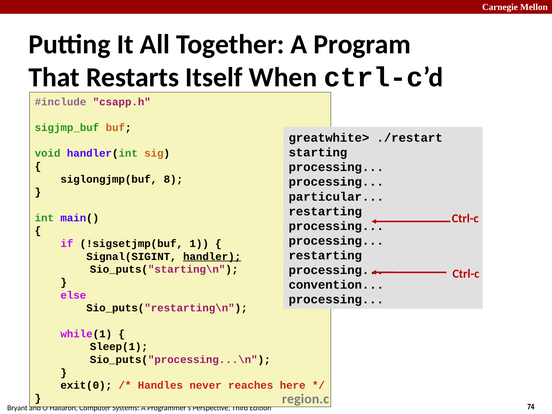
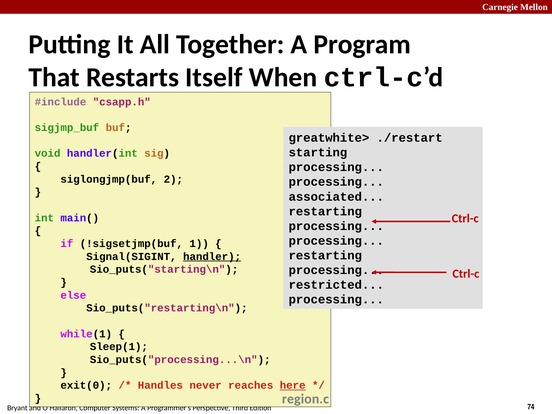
8: 8 -> 2 (173, 179)
particular: particular -> associated (336, 197)
convention: convention -> restricted (336, 285)
here underline: none -> present (293, 385)
